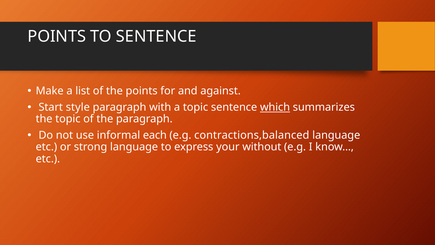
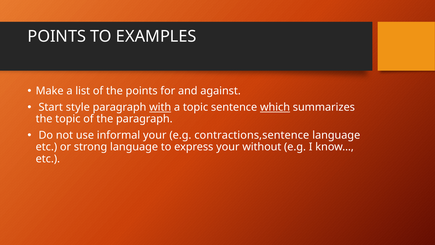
TO SENTENCE: SENTENCE -> EXAMPLES (156, 36)
with underline: none -> present (160, 107)
informal each: each -> your (155, 135)
contractions,balanced: contractions,balanced -> contractions,sentence (252, 135)
